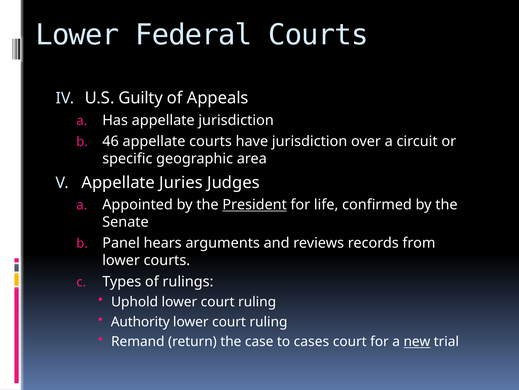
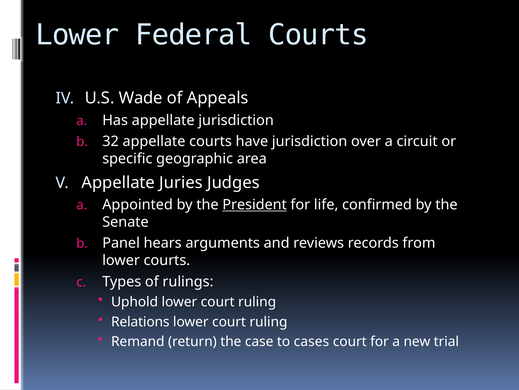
Guilty: Guilty -> Wade (141, 98)
46: 46 -> 32 (111, 141)
Authority: Authority -> Relations (140, 321)
new underline: present -> none (417, 341)
